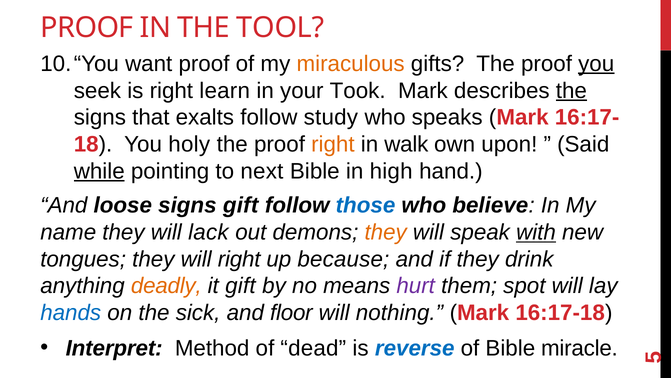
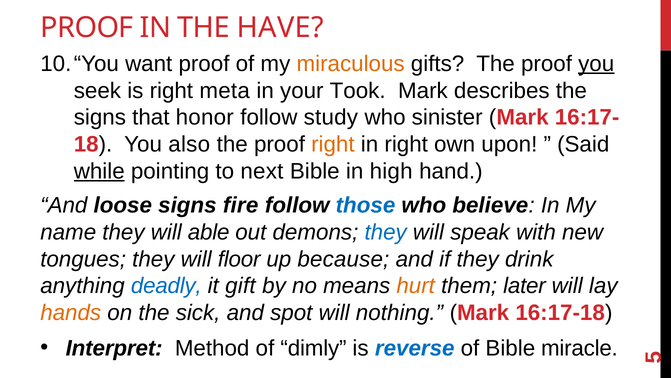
TOOL: TOOL -> HAVE (280, 28)
learn: learn -> meta (225, 90)
the underline: present -> none (571, 90)
exalts: exalts -> honor (205, 117)
speaks: speaks -> sinister (447, 117)
holy: holy -> also (189, 144)
in walk: walk -> right (406, 144)
signs gift: gift -> fire (241, 205)
lack: lack -> able (209, 232)
they colour: orange -> blue (386, 232)
with underline: present -> none (536, 232)
will right: right -> floor (239, 259)
deadly colour: orange -> blue (166, 286)
hurt colour: purple -> orange (416, 286)
spot: spot -> later (524, 286)
hands colour: blue -> orange (71, 312)
floor: floor -> spot (291, 312)
dead: dead -> dimly (313, 348)
